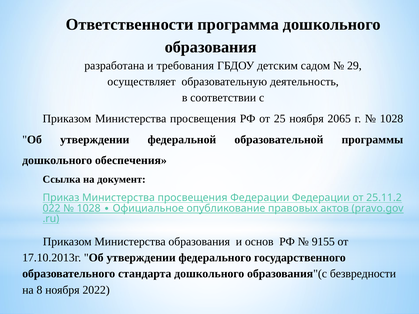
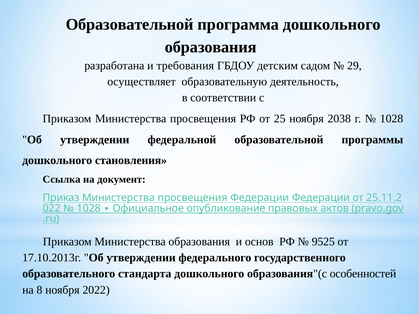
Ответственности: Ответственности -> Образовательной (130, 25)
2065: 2065 -> 2038 (339, 119)
обеспечения: обеспечения -> становления (131, 161)
9155: 9155 -> 9525 (323, 242)
безвредности: безвредности -> особенностей (363, 274)
